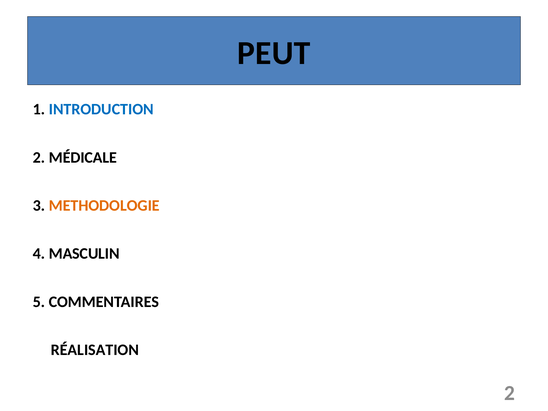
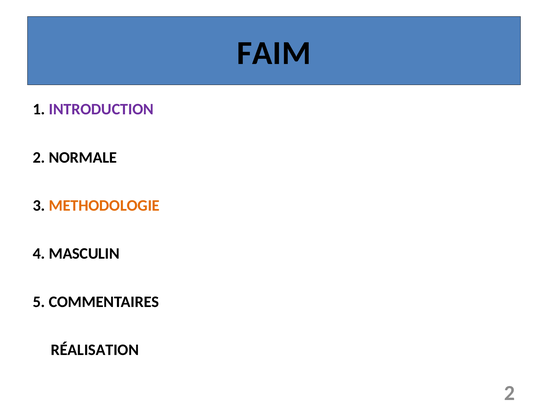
PEUT: PEUT -> FAIM (274, 53)
INTRODUCTION colour: blue -> purple (101, 109)
MÉDICALE: MÉDICALE -> NORMALE (83, 157)
